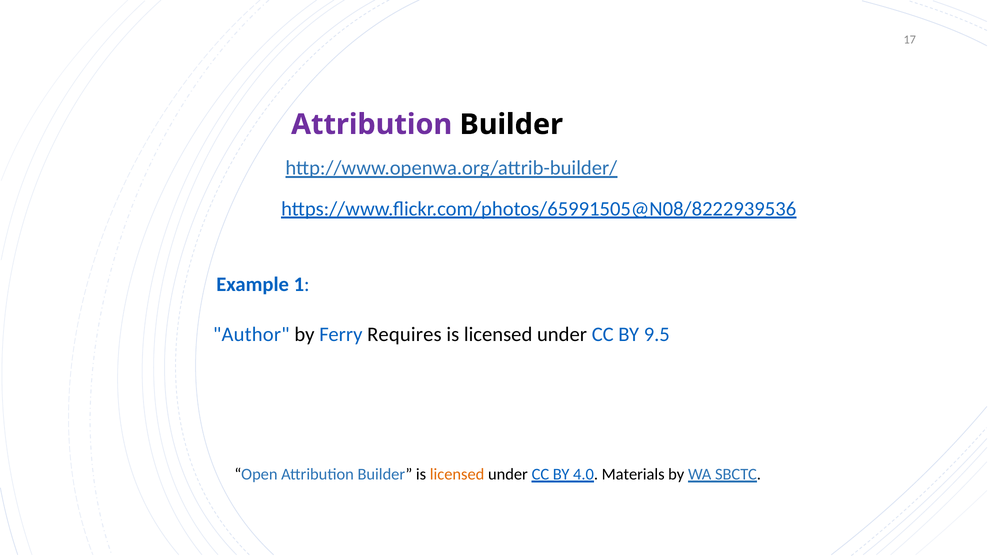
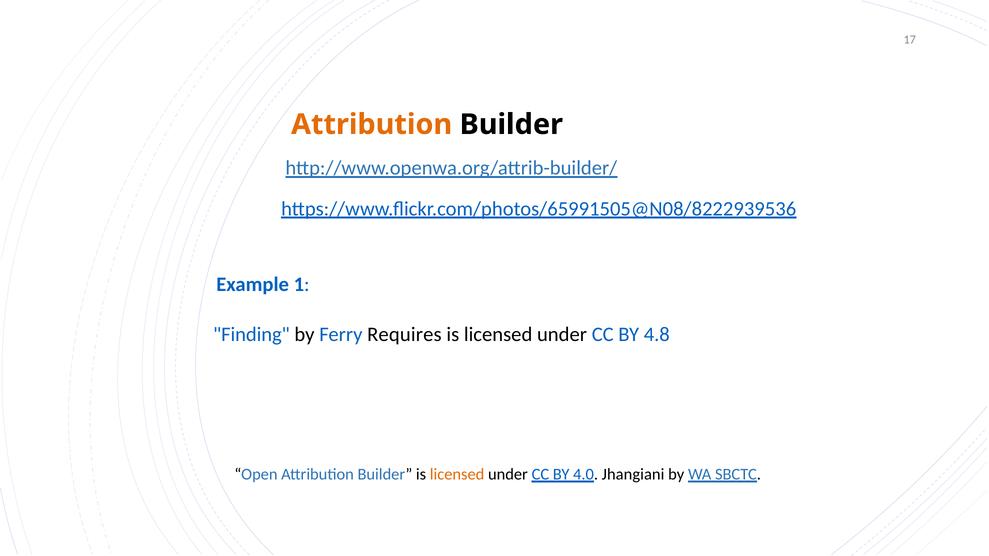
Attribution colour: purple -> orange (372, 125)
Author: Author -> Finding (251, 335)
9.5: 9.5 -> 4.8 (657, 335)
Materials: Materials -> Jhangiani (633, 475)
